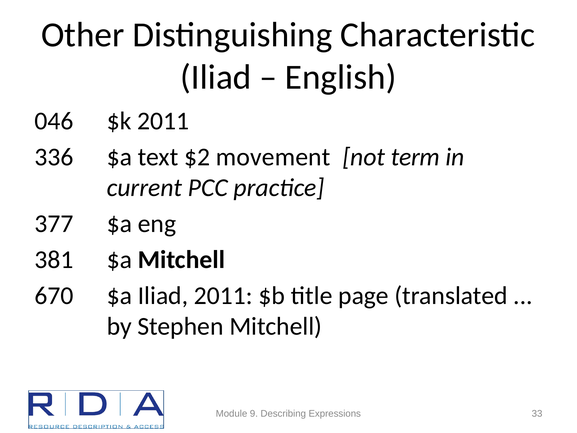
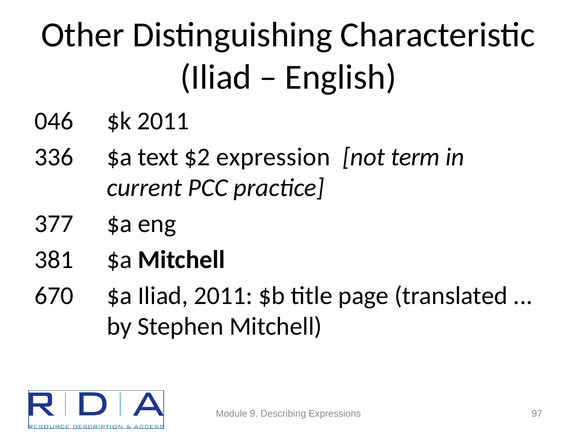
movement: movement -> expression (273, 157)
33: 33 -> 97 (537, 413)
